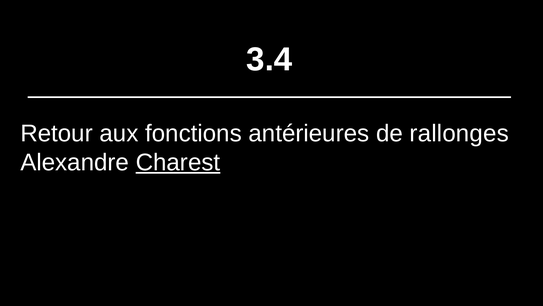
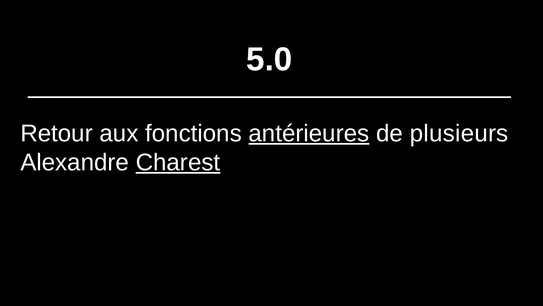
3.4: 3.4 -> 5.0 (269, 59)
antérieures underline: none -> present (309, 133)
rallonges: rallonges -> plusieurs (459, 133)
